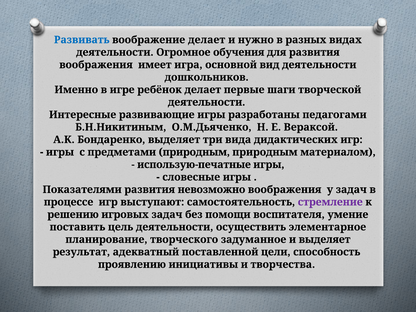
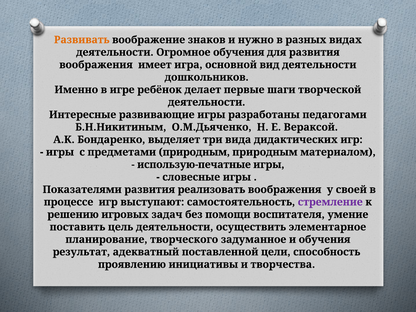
Развивать colour: blue -> orange (82, 40)
воображение делает: делает -> знаков (207, 40)
невозможно: невозможно -> реализовать (211, 190)
у задач: задач -> своей (351, 190)
и выделяет: выделяет -> обучения (325, 239)
